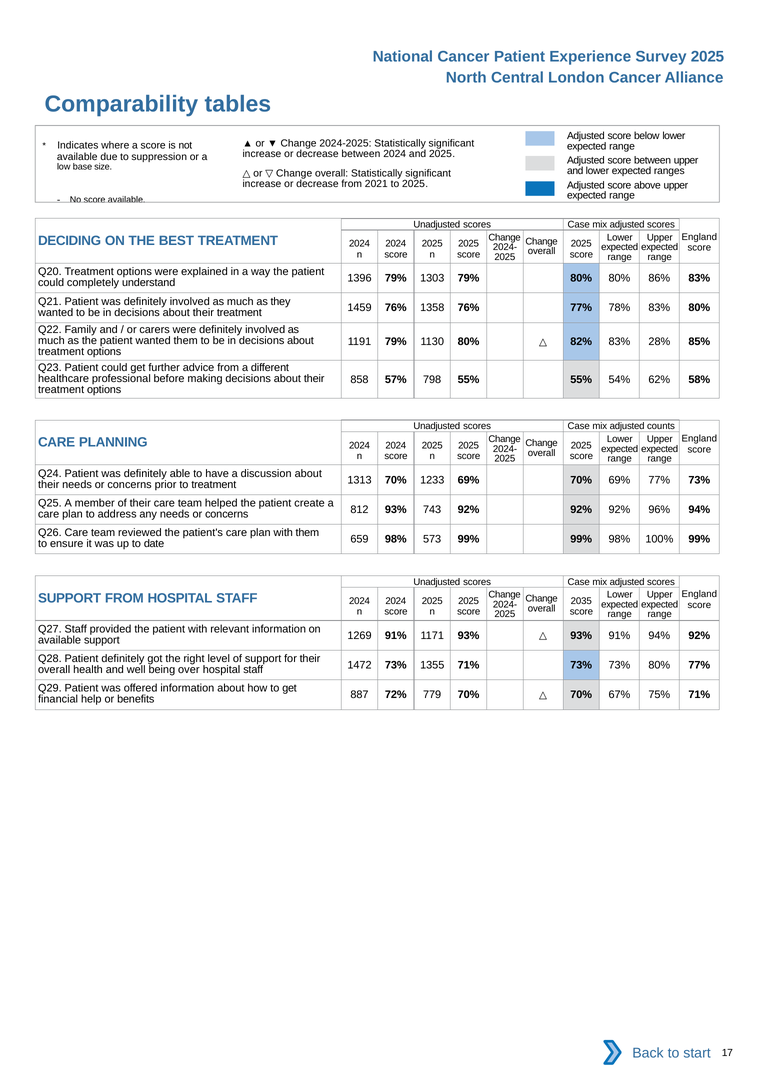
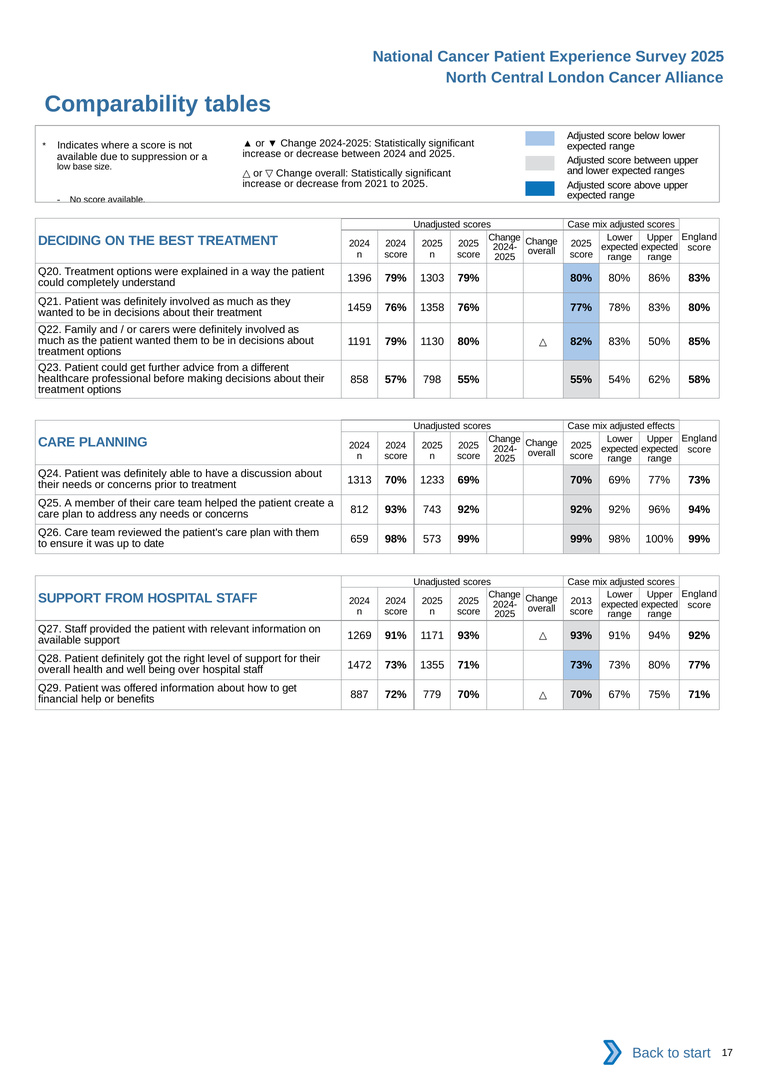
28%: 28% -> 50% (659, 342)
counts: counts -> effects (661, 426)
2035: 2035 -> 2013 (581, 601)
